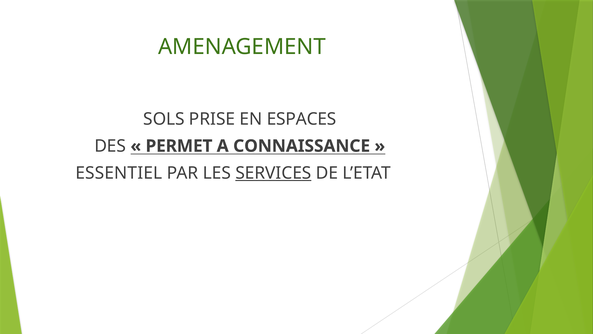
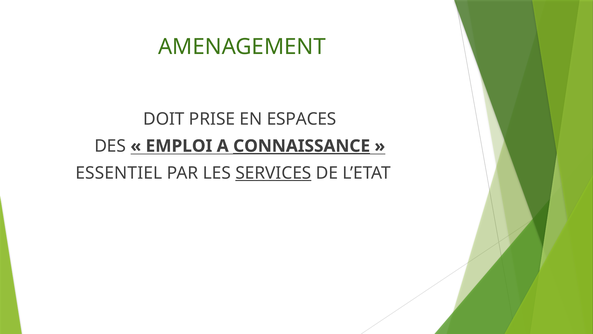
SOLS: SOLS -> DOIT (164, 119)
PERMET: PERMET -> EMPLOI (179, 146)
CONNAISSANCE underline: none -> present (302, 146)
